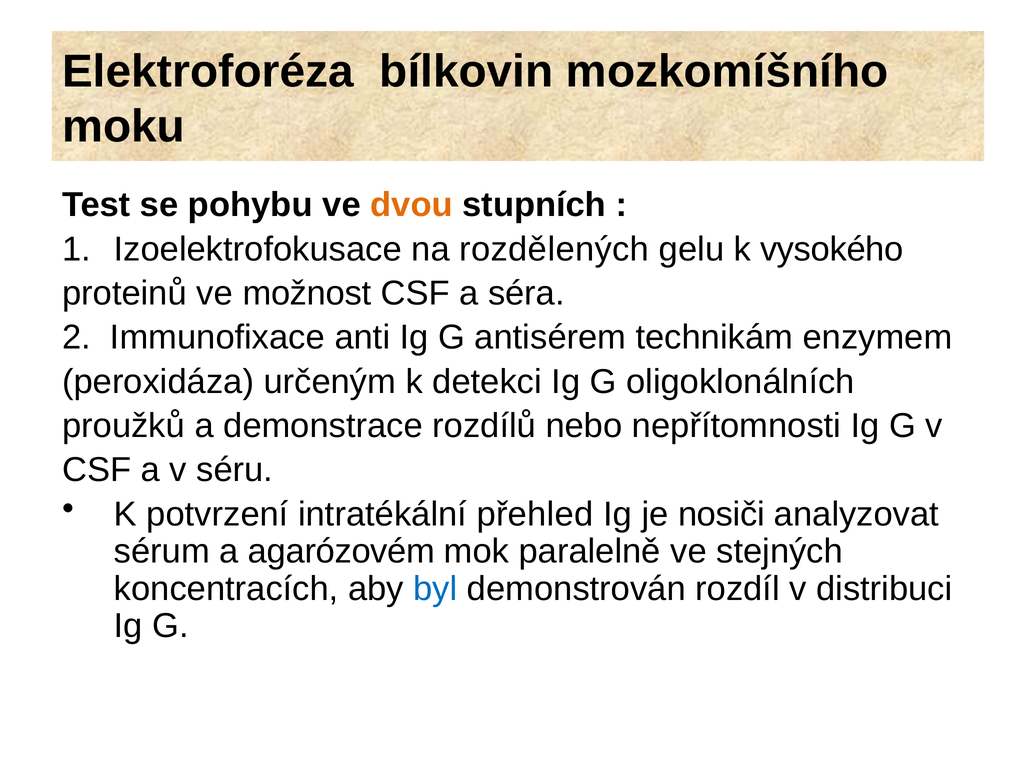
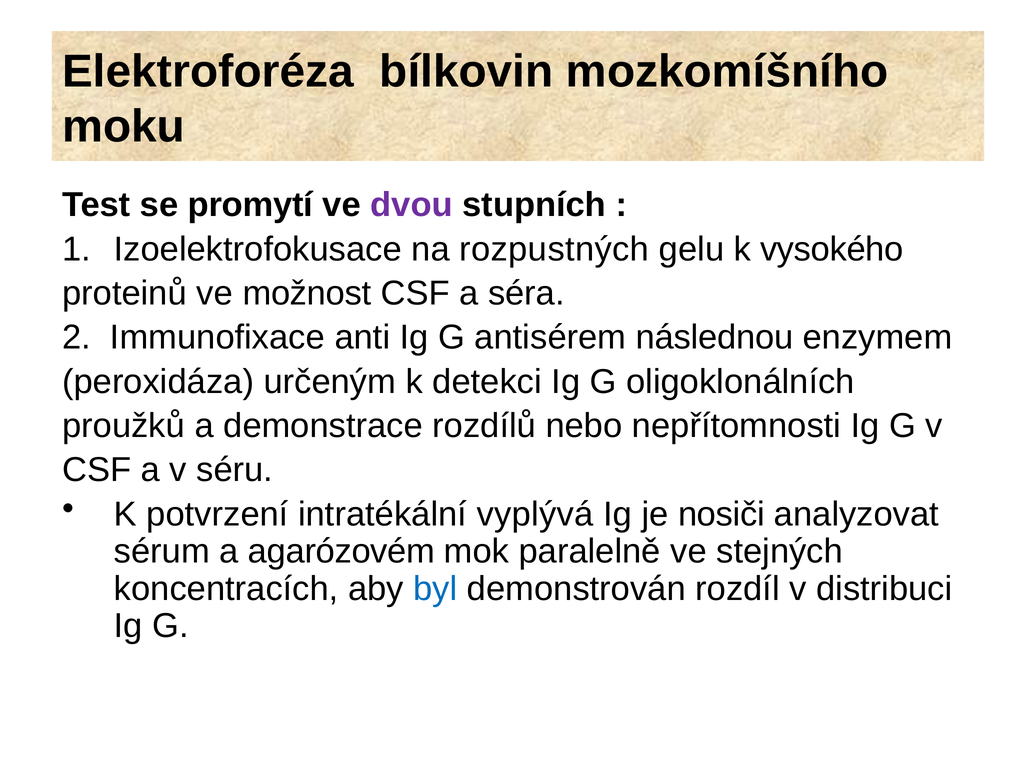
pohybu: pohybu -> promytí (250, 205)
dvou colour: orange -> purple (411, 205)
rozdělených: rozdělených -> rozpustných (554, 249)
technikám: technikám -> následnou (714, 337)
přehled: přehled -> vyplývá (535, 514)
